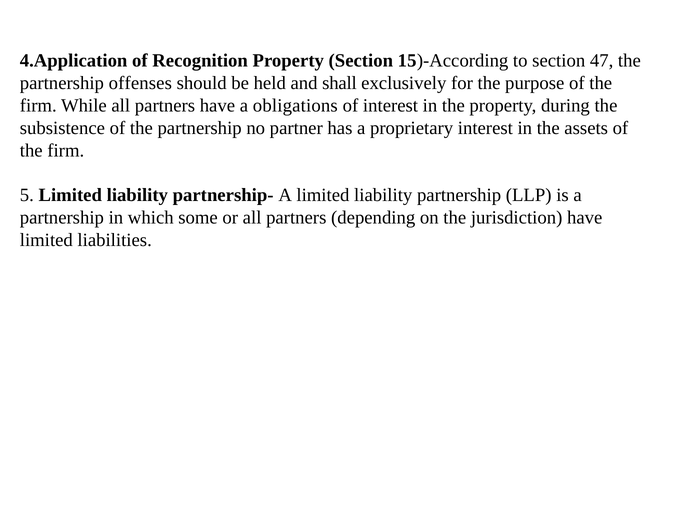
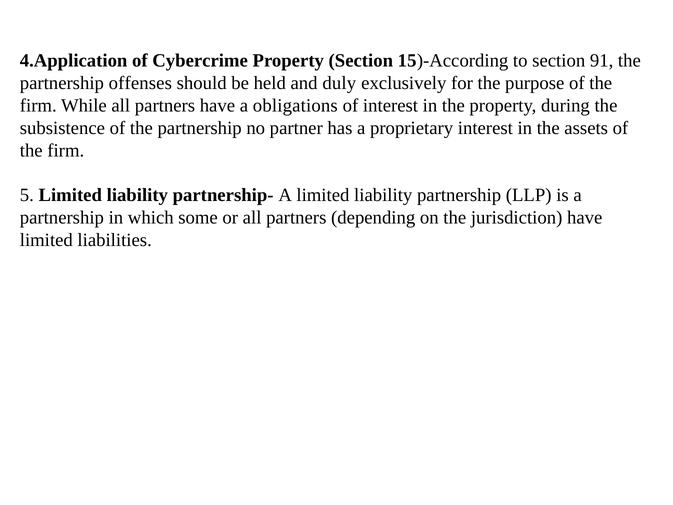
Recognition: Recognition -> Cybercrime (200, 61)
47: 47 -> 91 (602, 61)
shall: shall -> duly (339, 83)
